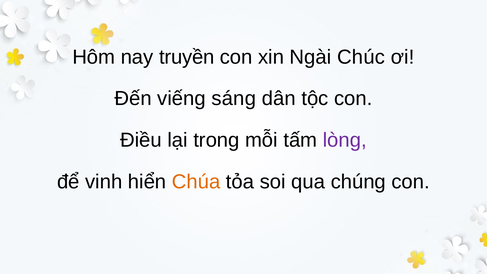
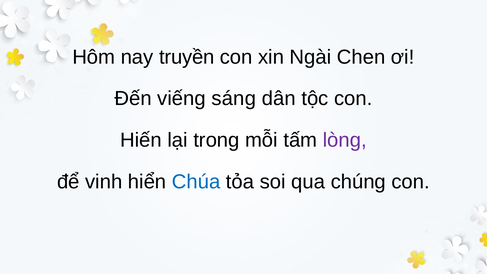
Chúc: Chúc -> Chen (361, 57)
Điều: Điều -> Hiến (141, 140)
Chúa colour: orange -> blue (196, 182)
